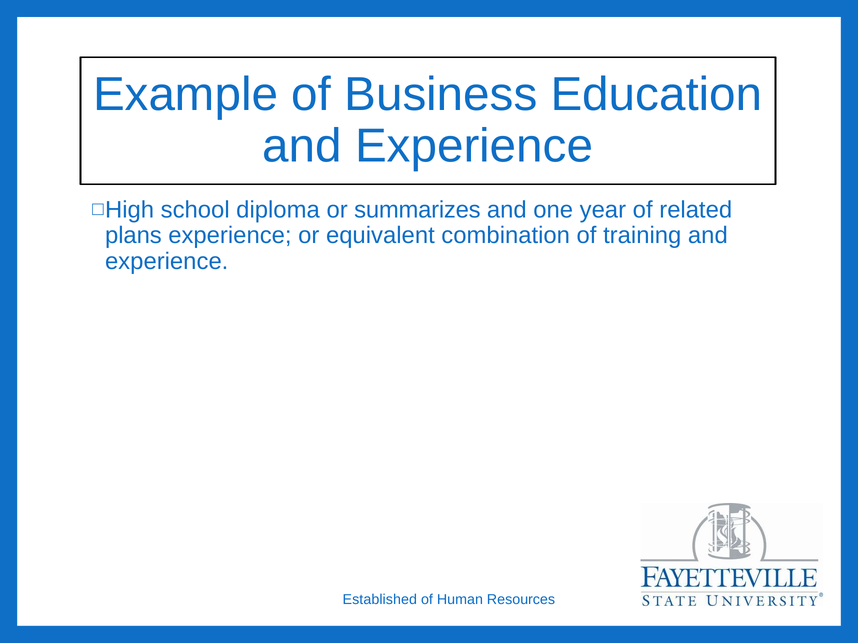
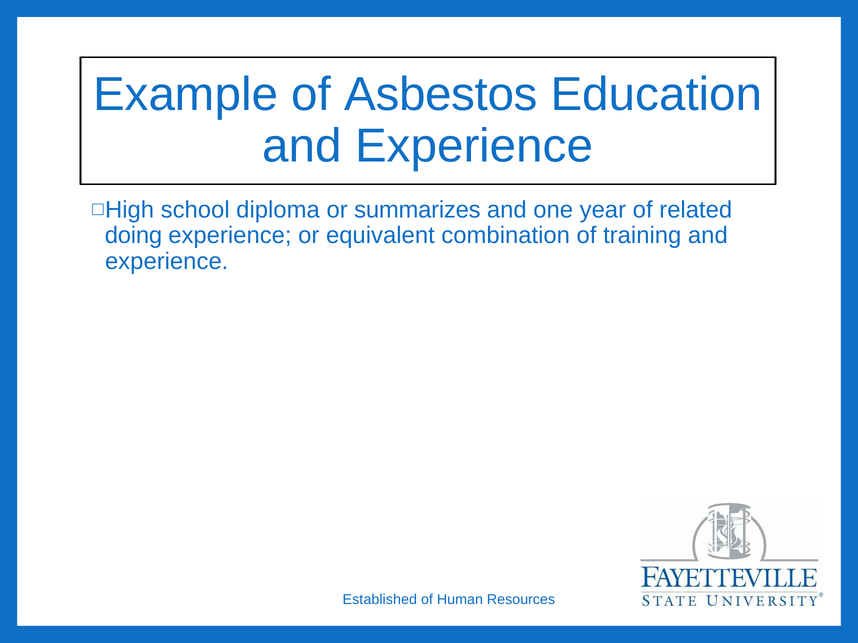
Business: Business -> Asbestos (441, 95)
plans: plans -> doing (134, 236)
